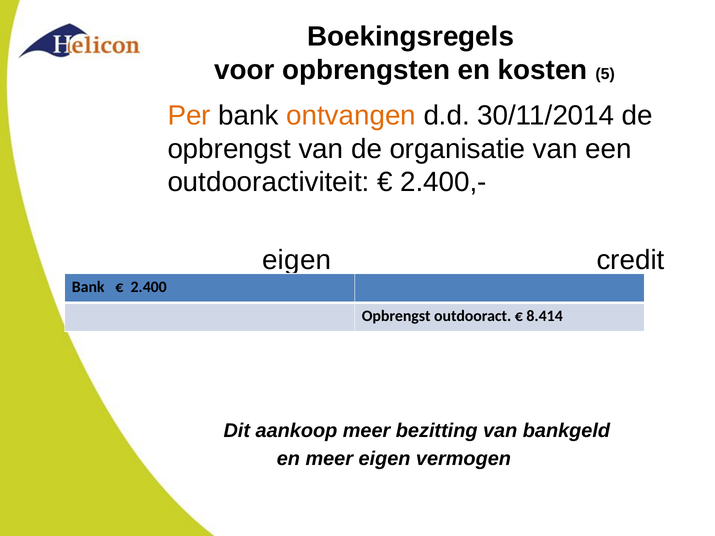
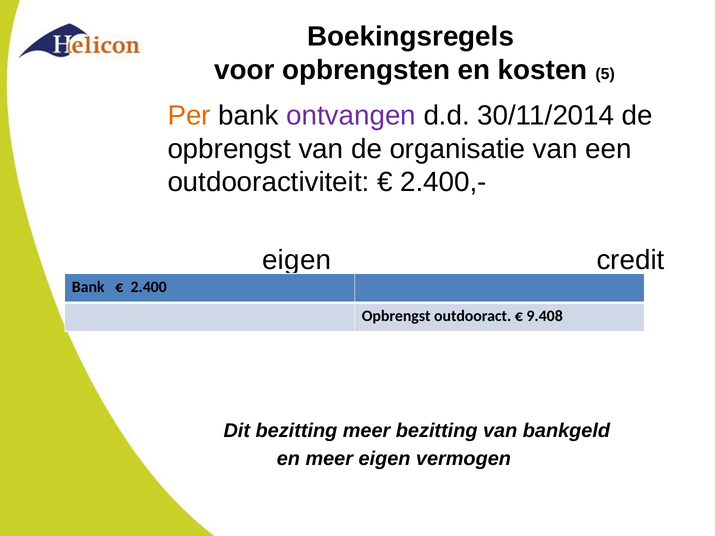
ontvangen colour: orange -> purple (351, 116)
8.414: 8.414 -> 9.408 (545, 316)
Dit aankoop: aankoop -> bezitting (296, 431)
